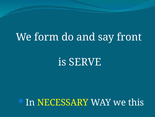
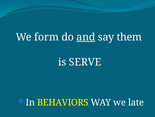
and underline: none -> present (86, 37)
front: front -> them (129, 37)
NECESSARY: NECESSARY -> BEHAVIORS (63, 102)
this: this -> late (136, 102)
